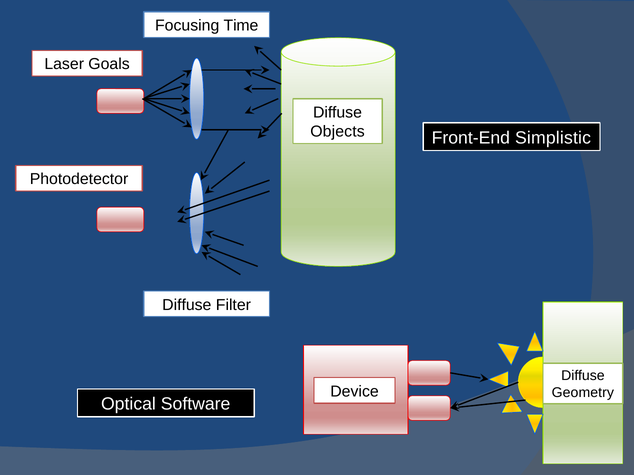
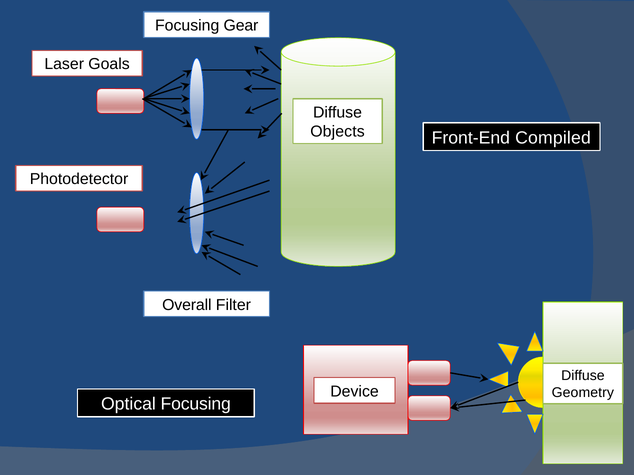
Time: Time -> Gear (241, 26)
Simplistic: Simplistic -> Compiled (553, 138)
Diffuse: Diffuse -> Overall (187, 305)
Optical Software: Software -> Focusing (196, 404)
